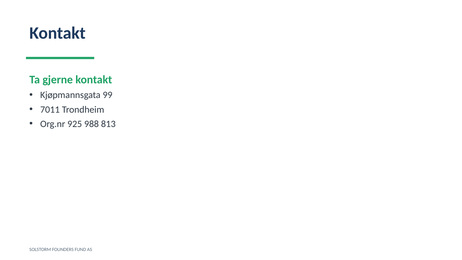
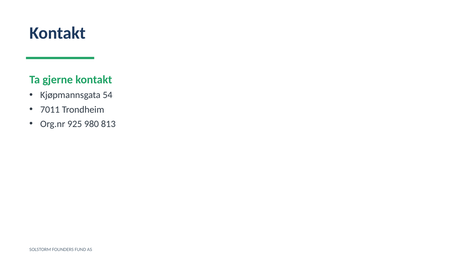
99: 99 -> 54 (108, 95)
988: 988 -> 980 (92, 124)
